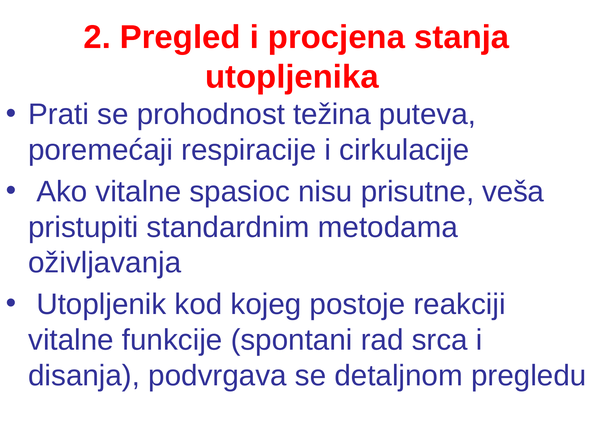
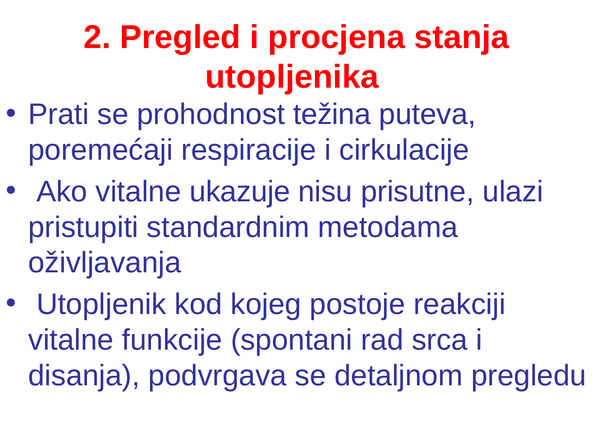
spasioc: spasioc -> ukazuje (240, 192)
veša: veša -> ulazi (513, 192)
